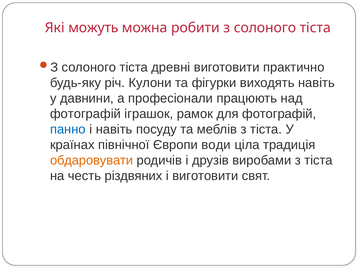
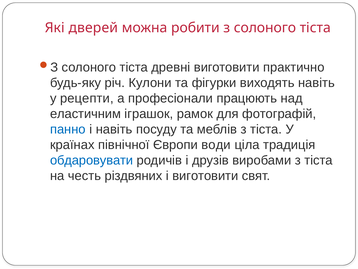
можуть: можуть -> дверей (93, 28)
давнини: давнини -> рецепти (87, 98)
фотографій: фотографій -> еластичним (85, 114)
обдаровувати colour: orange -> blue (92, 160)
